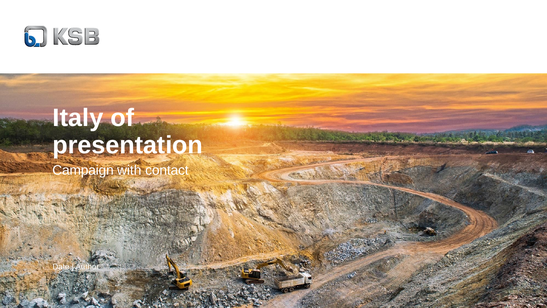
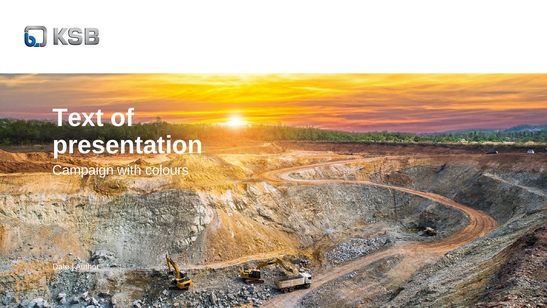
Italy: Italy -> Text (78, 118)
contact: contact -> colours (167, 170)
